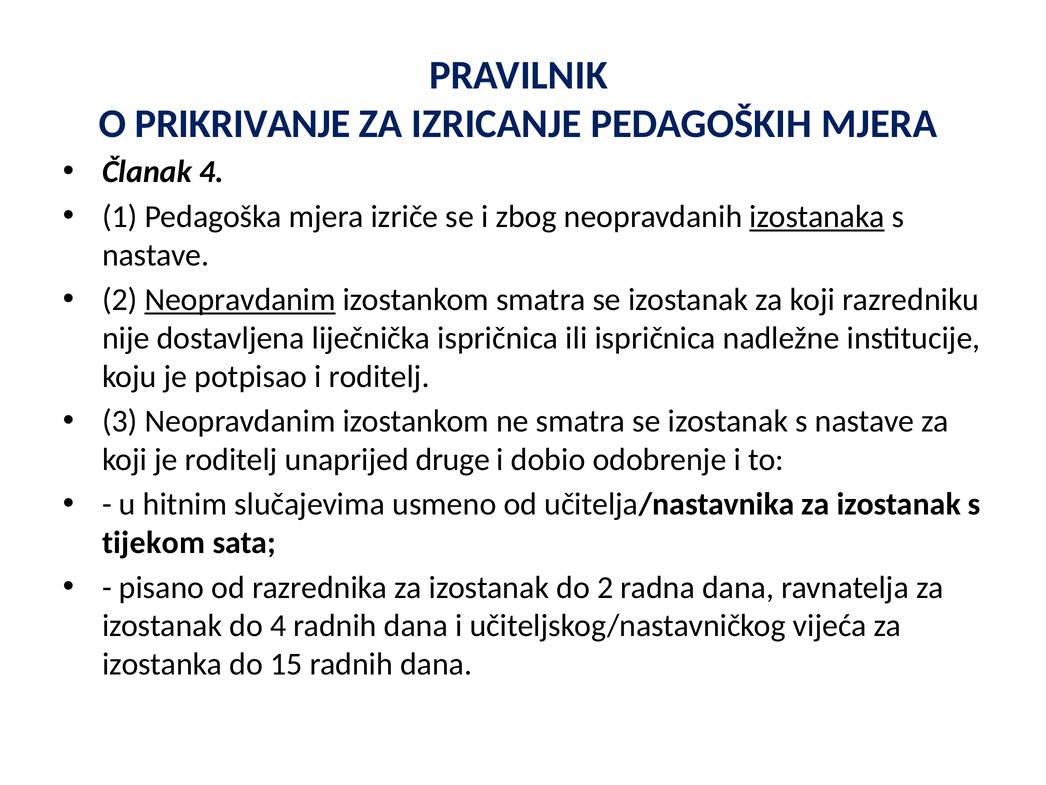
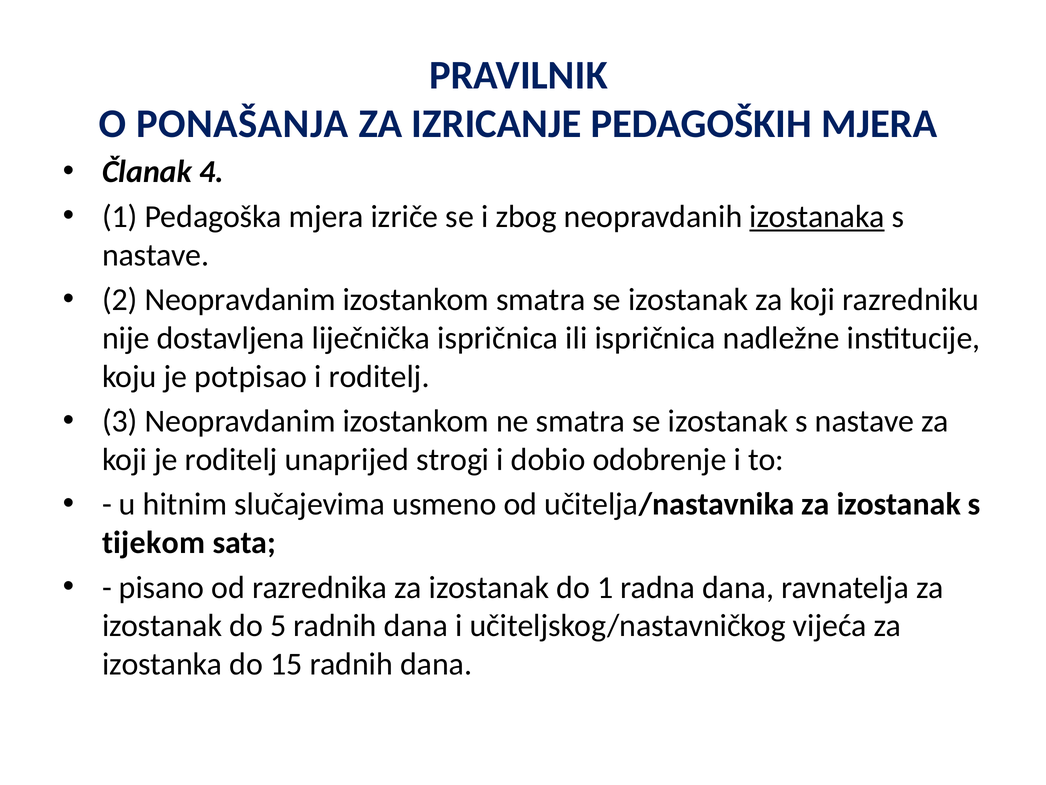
PRIKRIVANJE: PRIKRIVANJE -> PONAŠANJA (242, 124)
Neopravdanim underline: present -> none (240, 300)
druge: druge -> strogi (453, 459)
do 2: 2 -> 1 (605, 587)
do 4: 4 -> 5 (278, 625)
